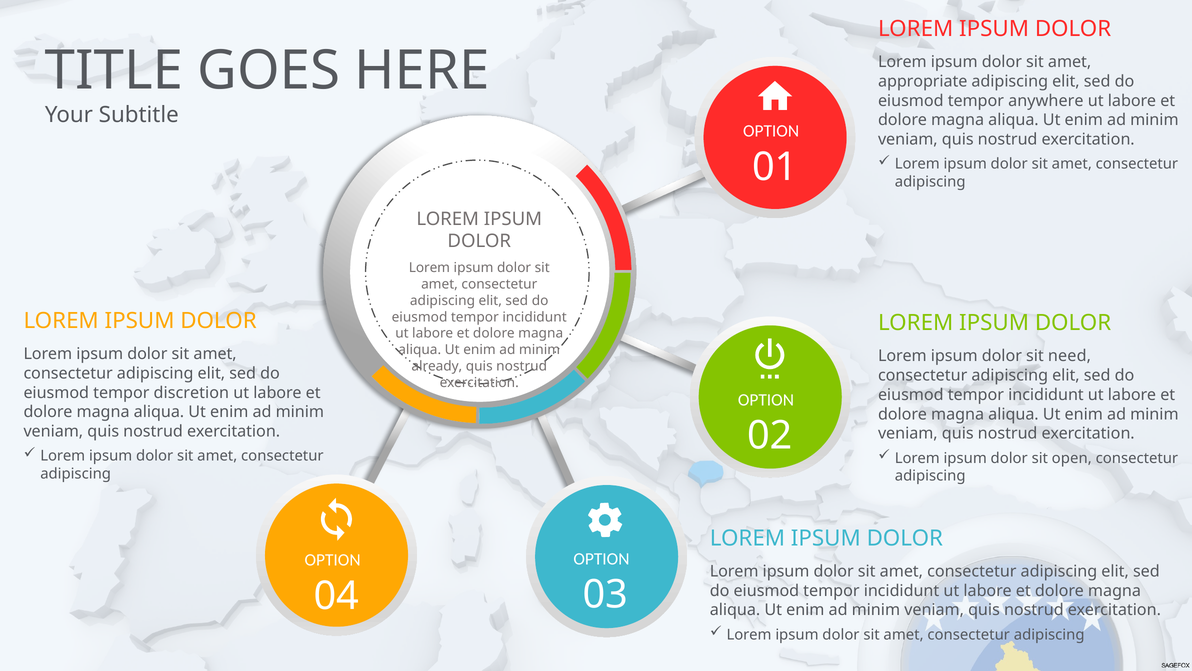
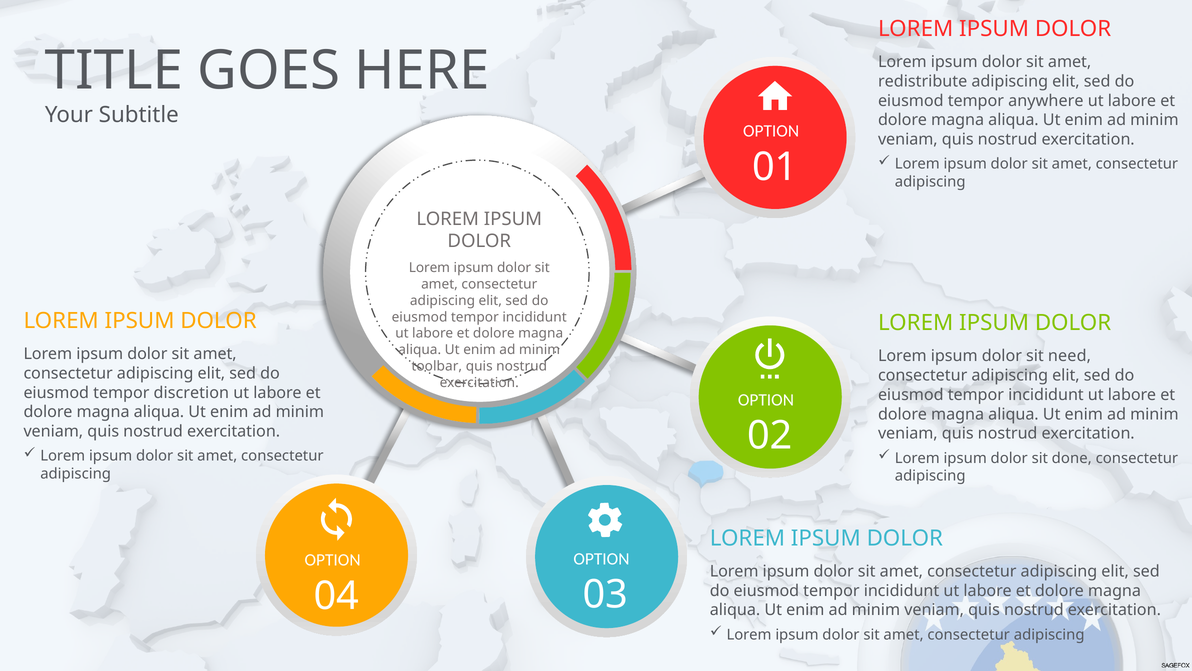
appropriate: appropriate -> redistribute (923, 81)
already: already -> toolbar (437, 366)
open: open -> done (1072, 458)
